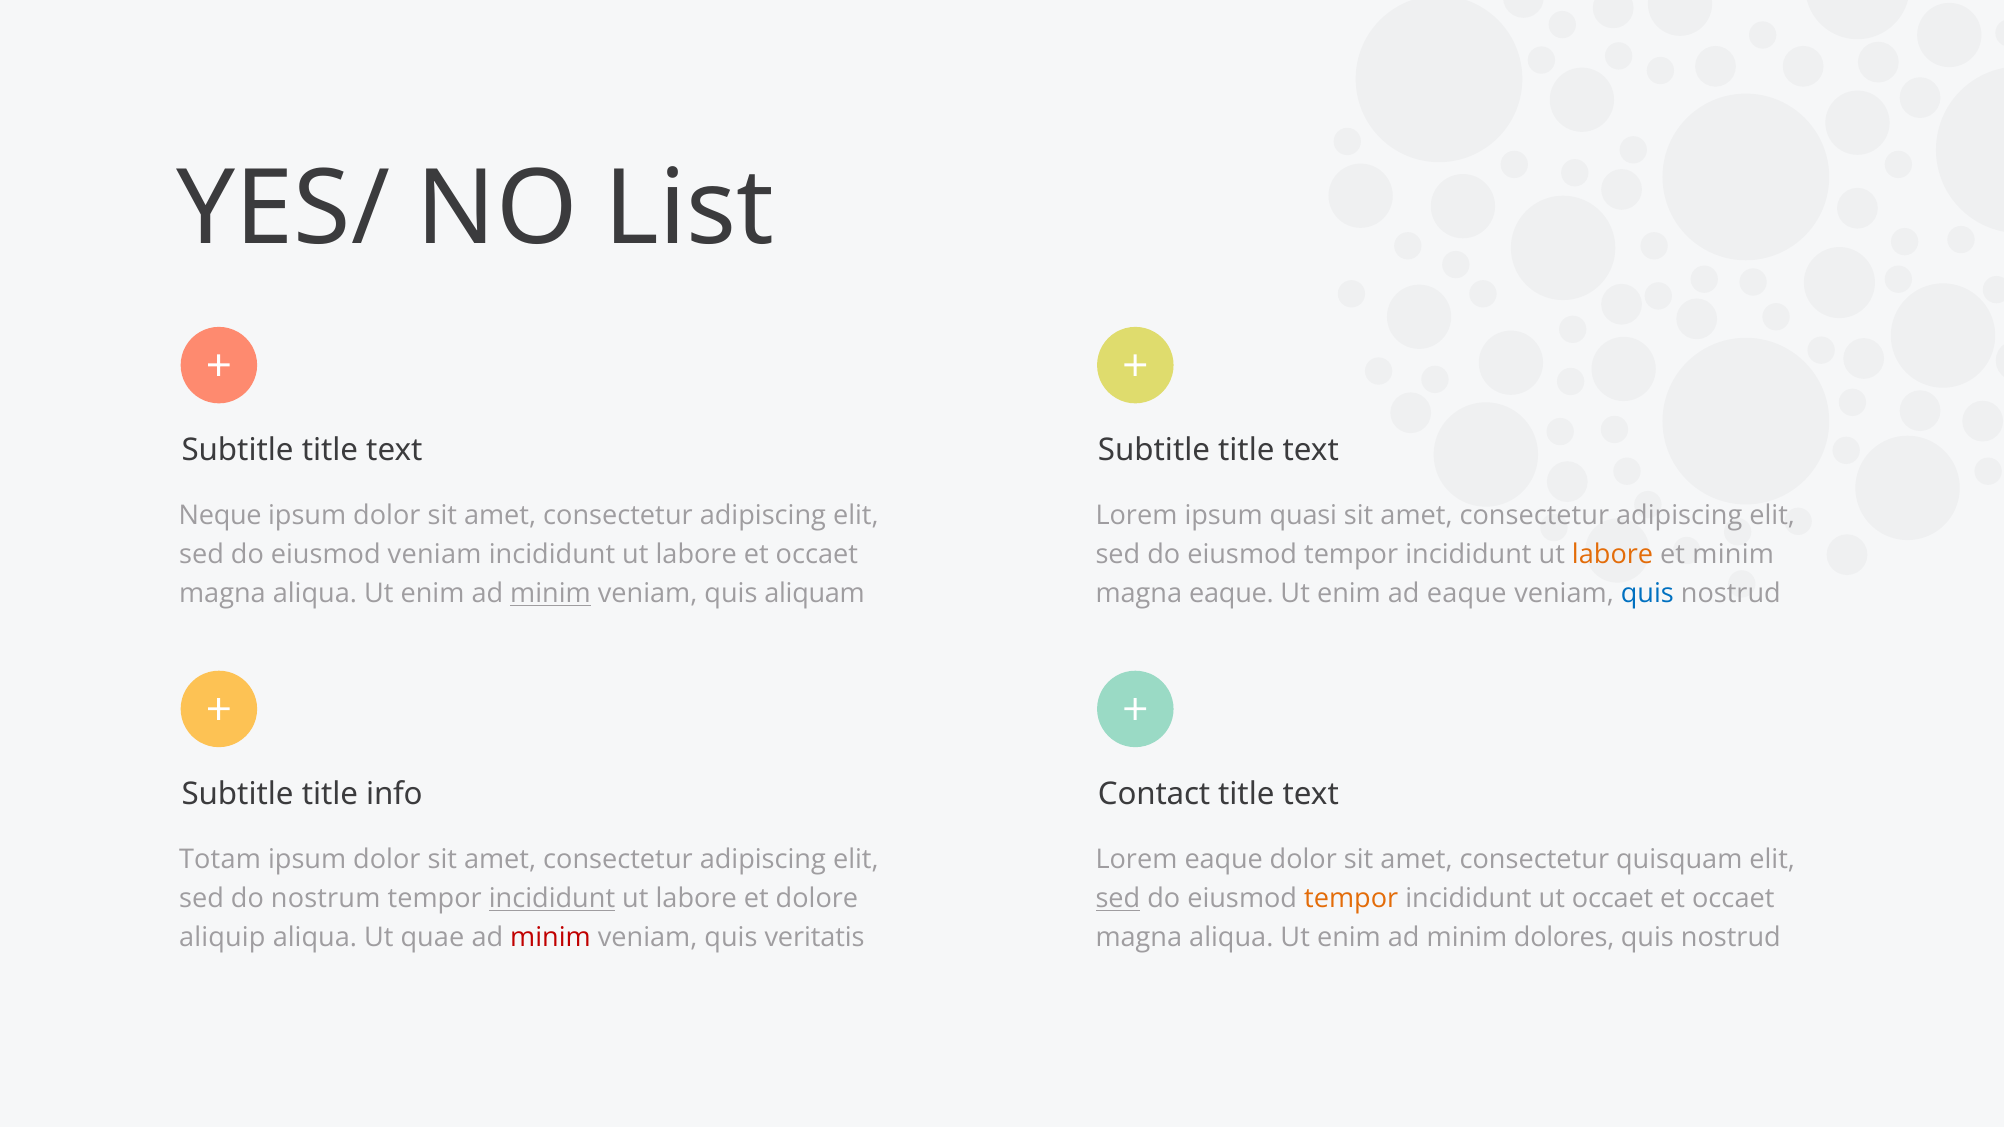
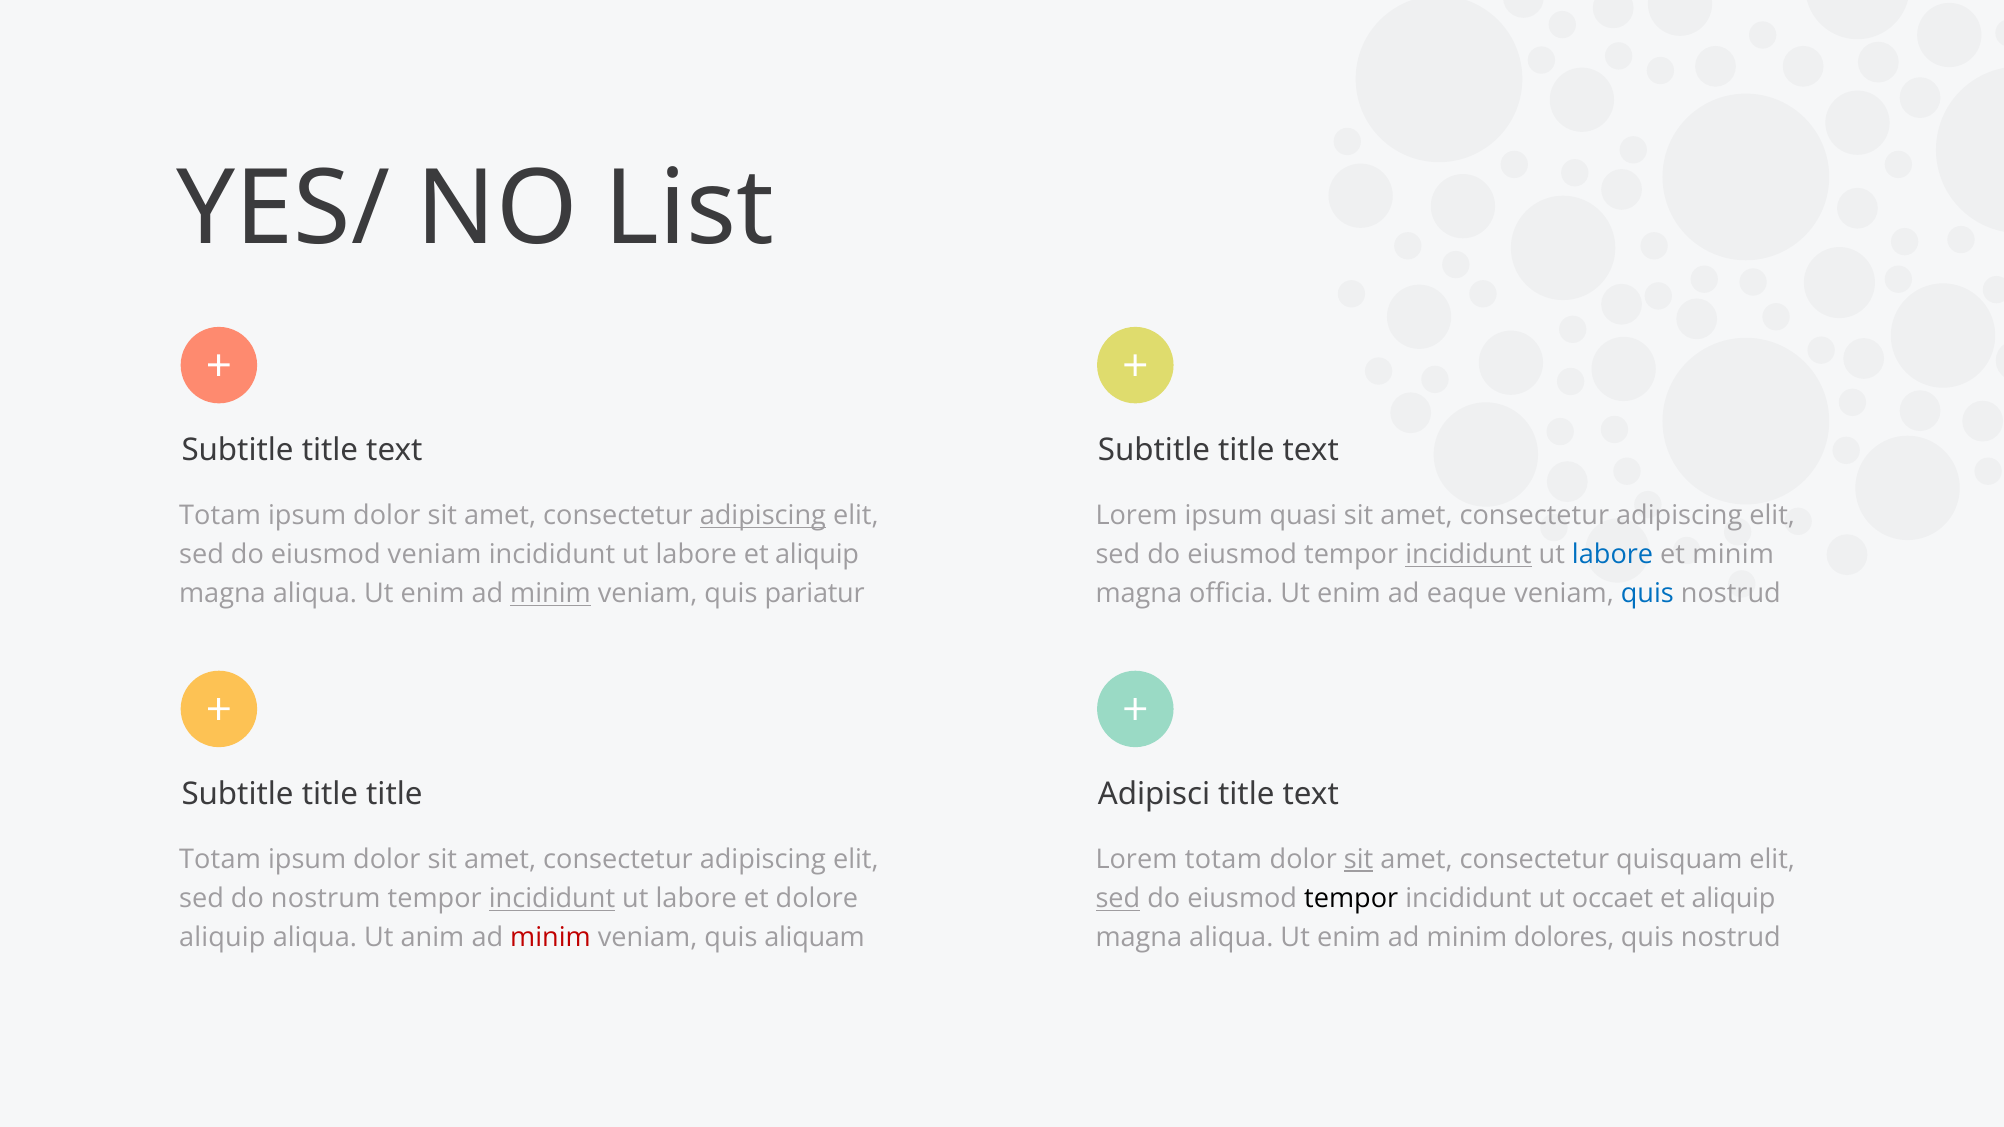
Neque: Neque -> Totam (220, 516)
adipiscing underline: none -> present (763, 516)
labore et occaet: occaet -> aliquip (817, 555)
incididunt underline: none -> present (1468, 555)
labore colour: orange -> blue (1613, 555)
aliquam: aliquam -> pariatur (815, 594)
magna eaque: eaque -> officia (1231, 594)
title info: info -> title (394, 794)
Contact: Contact -> Adipisci (1154, 794)
Lorem eaque: eaque -> totam (1223, 860)
sit underline: none -> present (1359, 860)
tempor colour: orange -> black (1351, 899)
occaet: occaet -> aliquip (1733, 899)
quae: quae -> anim (432, 938)
veritatis: veritatis -> aliquam (815, 938)
